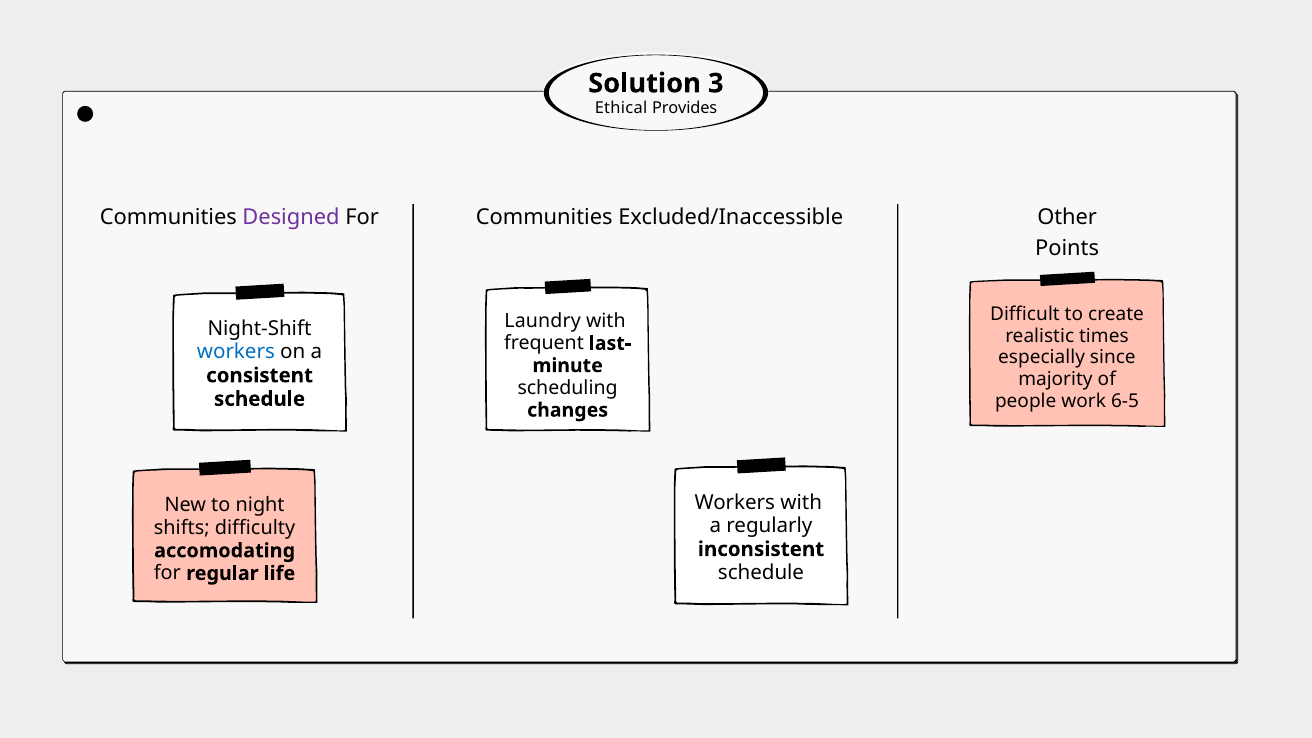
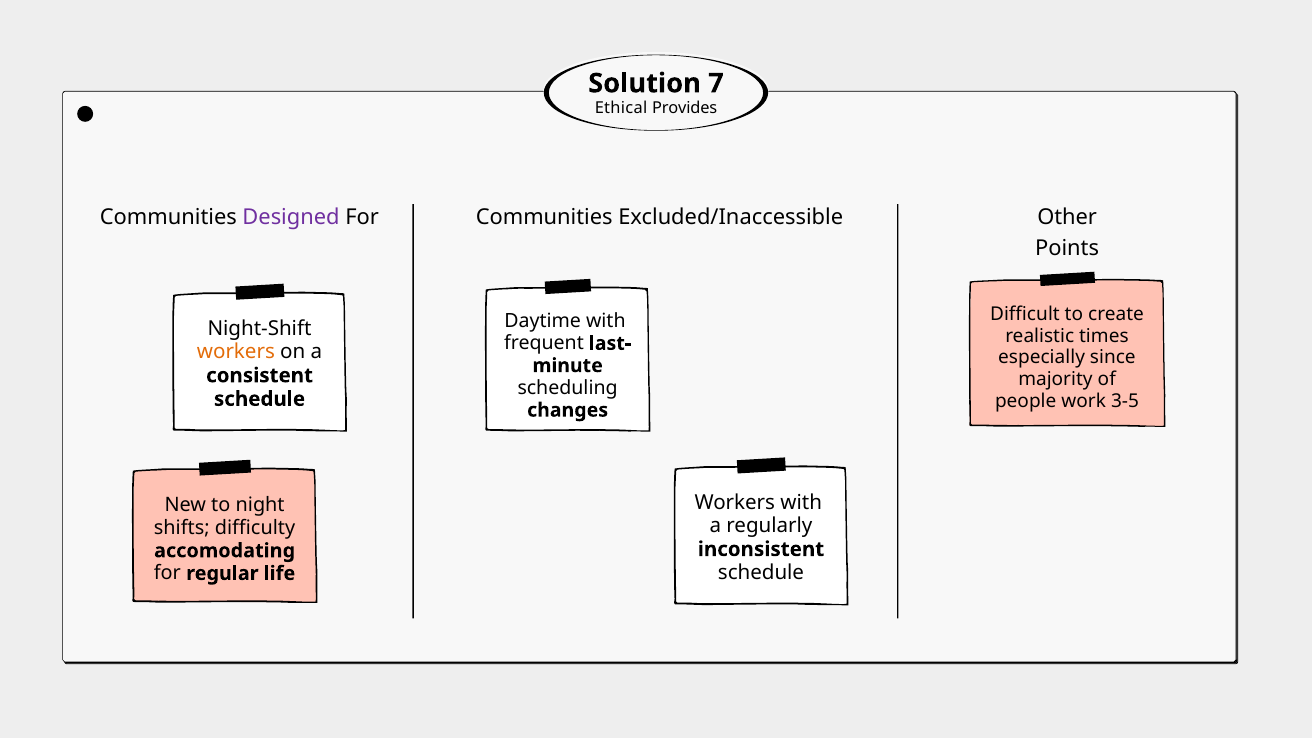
3: 3 -> 7 (716, 83)
Laundry: Laundry -> Daytime (543, 321)
workers colour: blue -> orange (236, 352)
6-5: 6-5 -> 3-5 (1125, 401)
